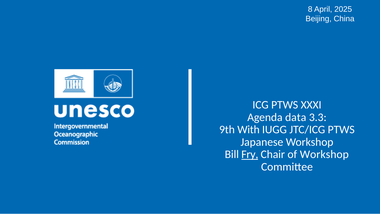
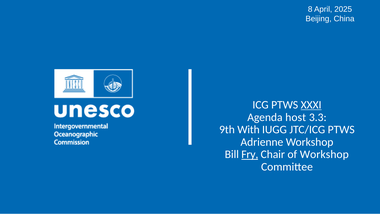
XXXI underline: none -> present (311, 105)
data: data -> host (296, 117)
Japanese: Japanese -> Adrienne (262, 142)
